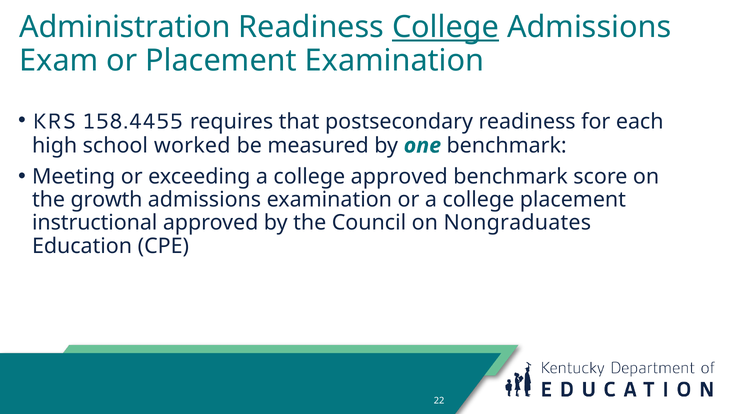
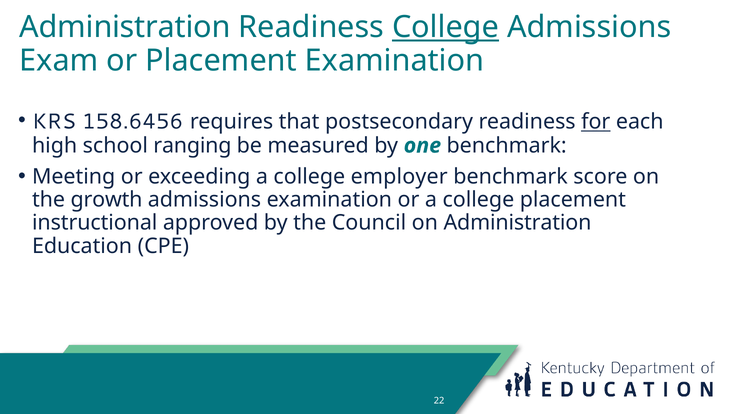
158.4455: 158.4455 -> 158.6456 (133, 122)
for underline: none -> present (596, 122)
worked: worked -> ranging (192, 146)
college approved: approved -> employer (399, 176)
on Nongraduates: Nongraduates -> Administration (517, 223)
